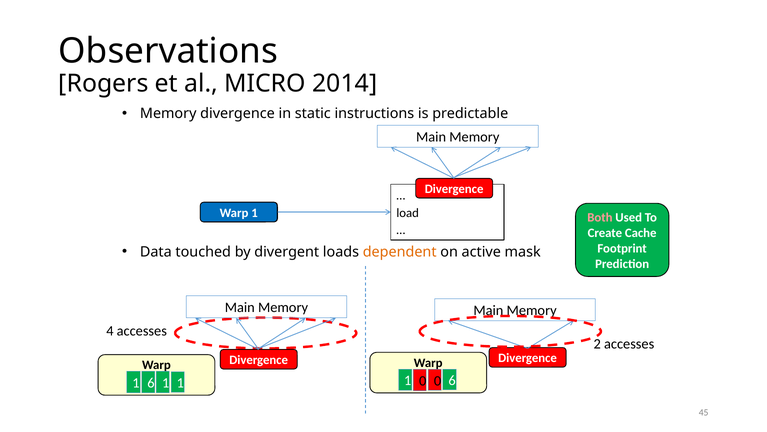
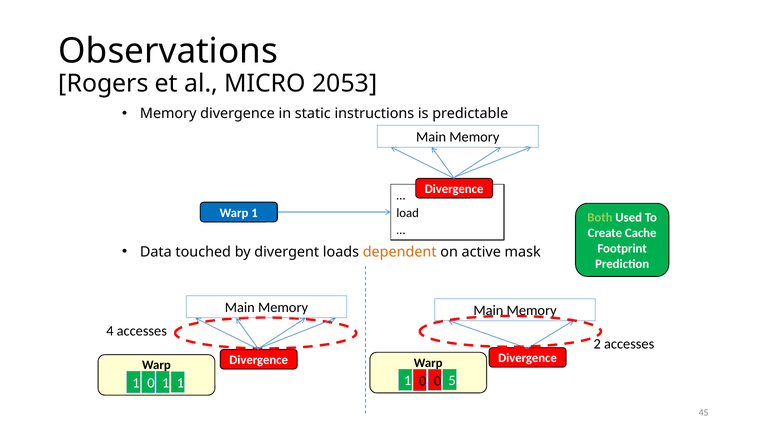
2014: 2014 -> 2053 (345, 84)
Both colour: pink -> light green (600, 217)
0 6: 6 -> 5 (452, 380)
6: 6 -> 0 (151, 383)
